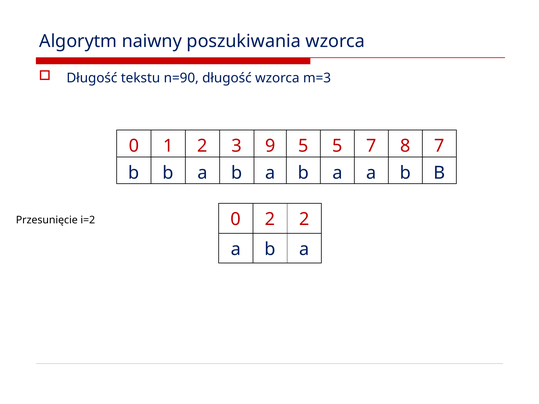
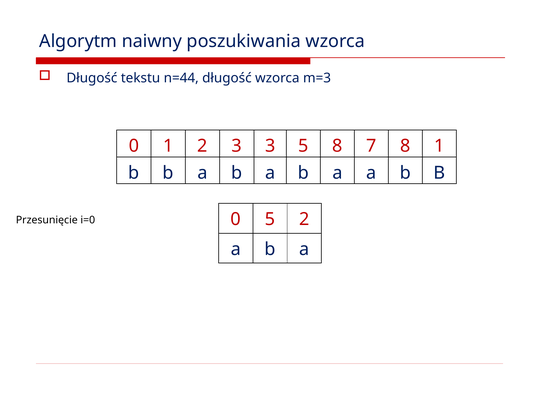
n=90: n=90 -> n=44 (181, 78)
3 9: 9 -> 3 (270, 146)
5 5: 5 -> 8 (337, 146)
8 7: 7 -> 1 (439, 146)
0 2: 2 -> 5 (270, 219)
i=2: i=2 -> i=0 (88, 220)
